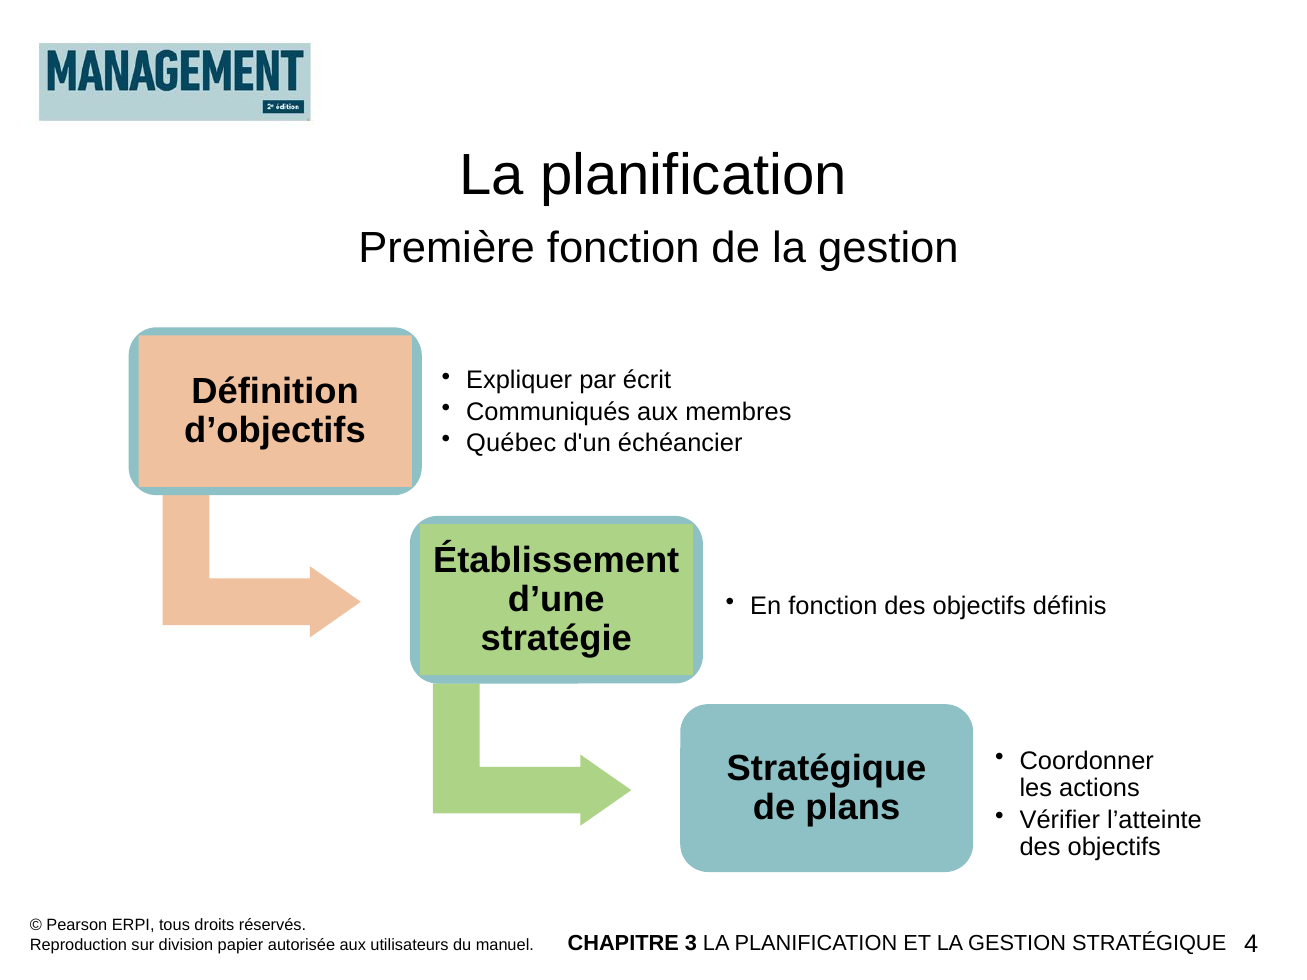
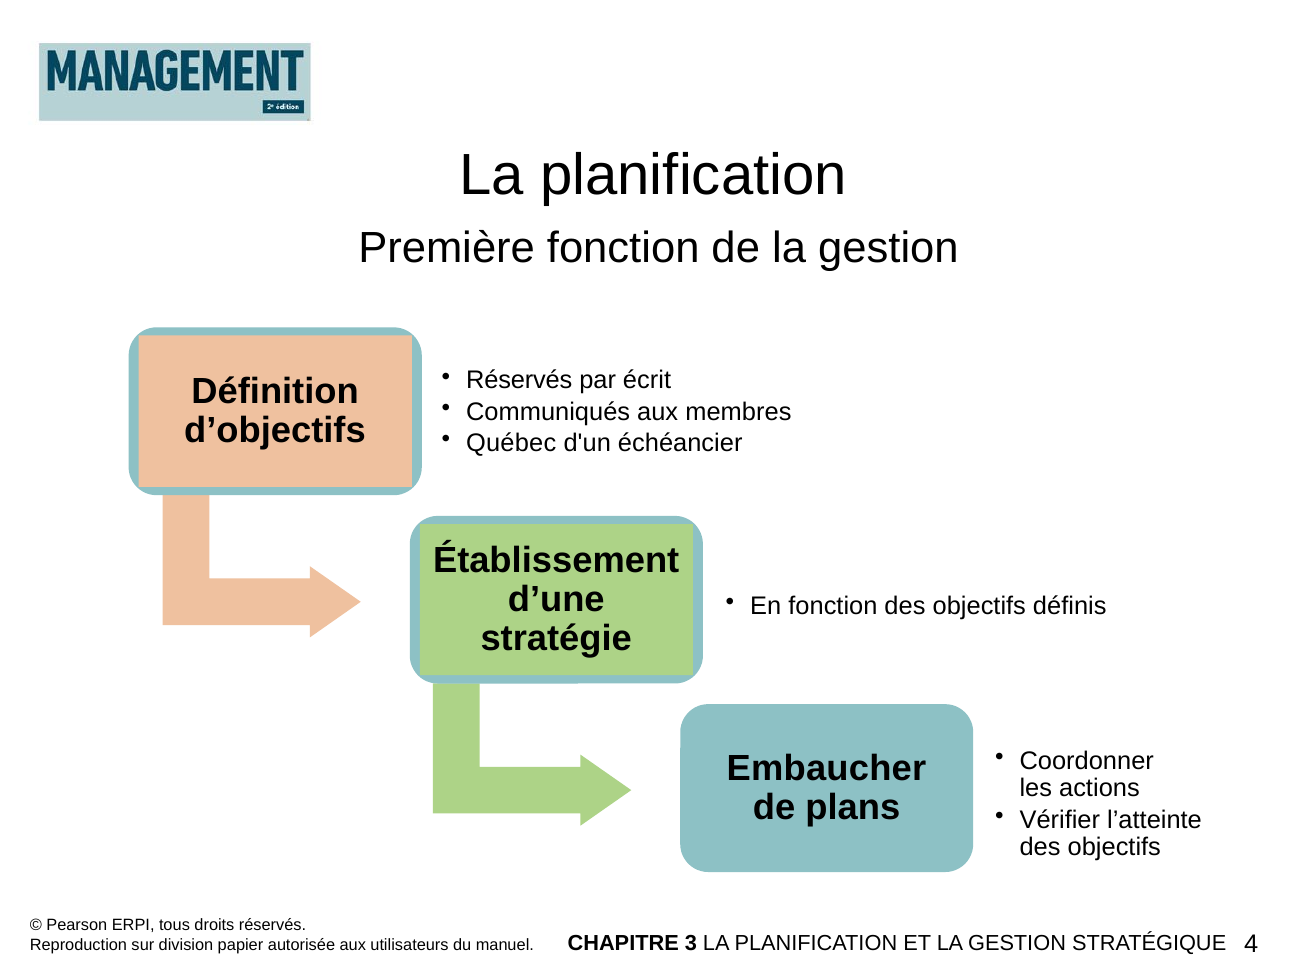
Expliquer: Expliquer -> Réservés (519, 381)
Stratégique: Stratégique -> Embaucher (826, 768)
